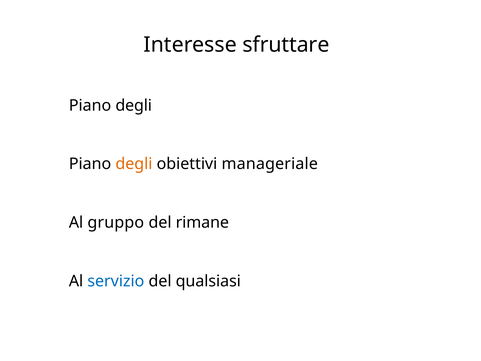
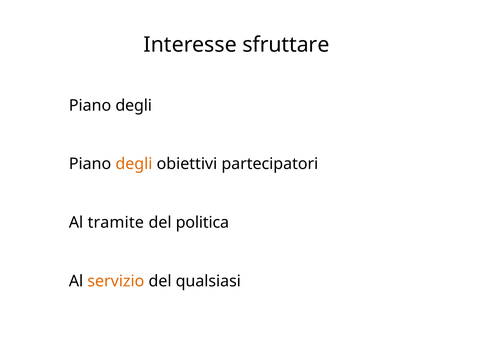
manageriale: manageriale -> partecipatori (270, 164)
gruppo: gruppo -> tramite (116, 222)
rimane: rimane -> politica (202, 222)
servizio colour: blue -> orange (116, 281)
